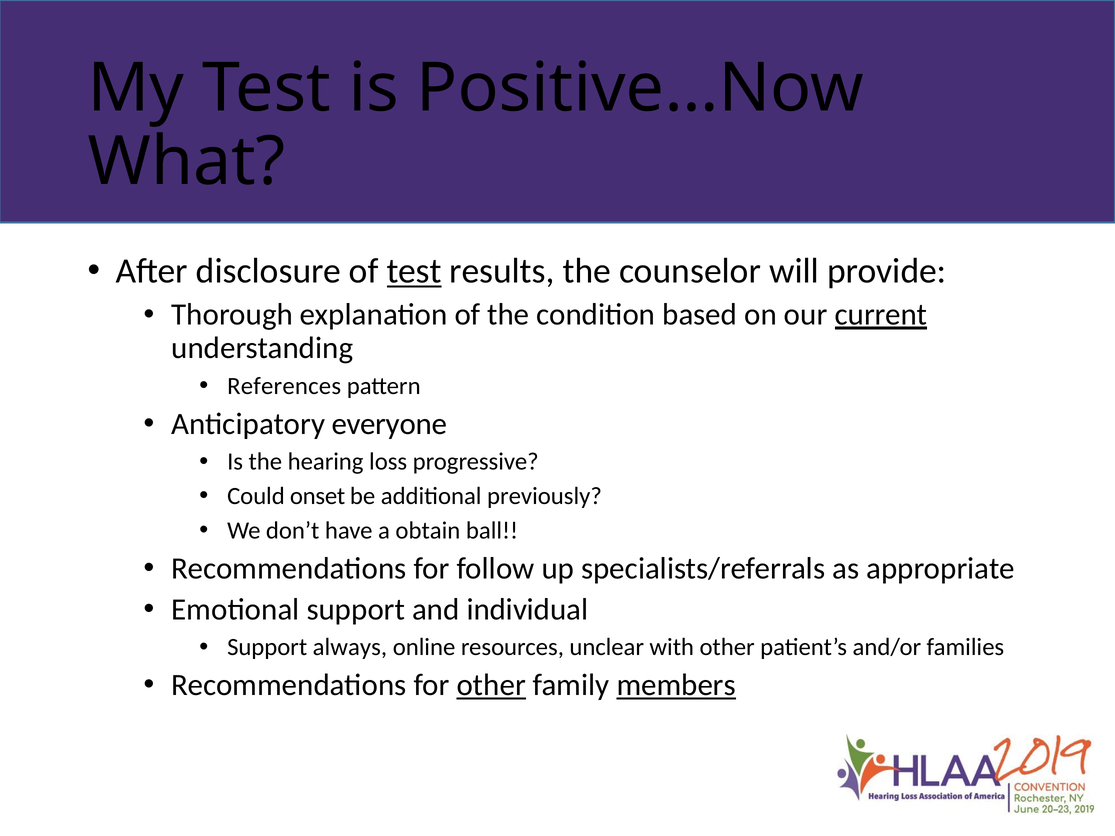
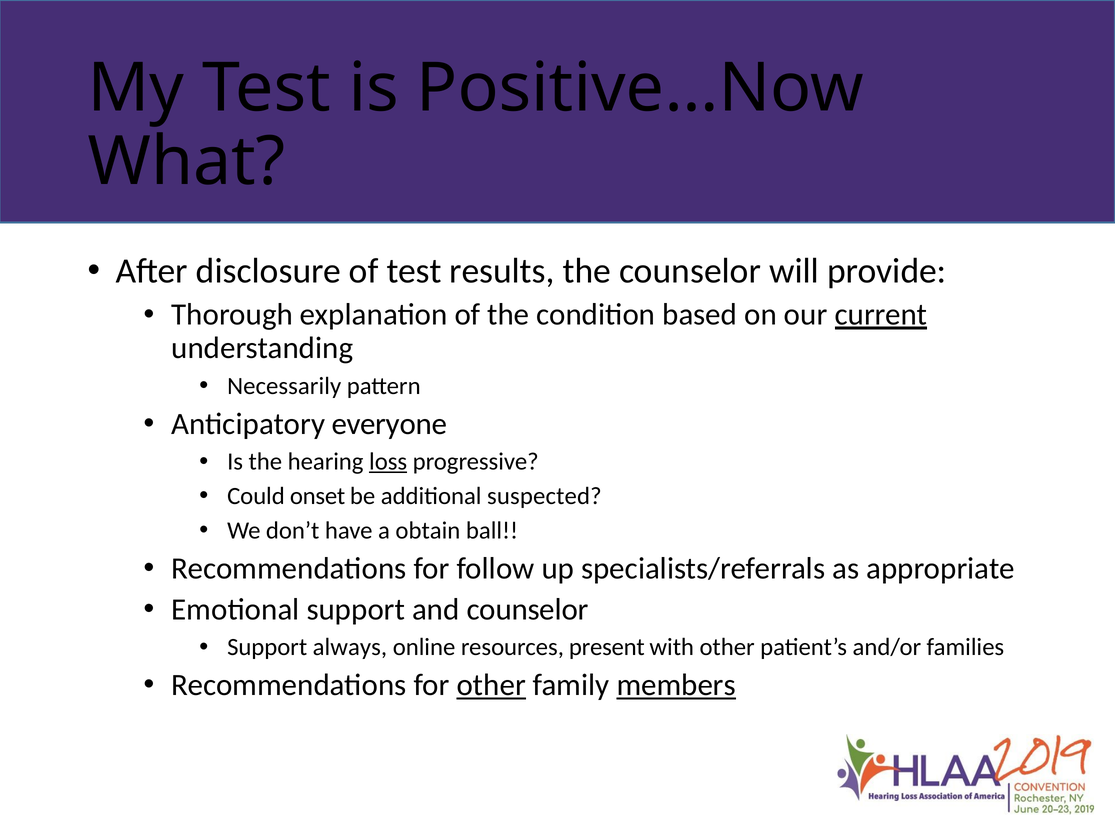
test underline: present -> none (414, 271)
References: References -> Necessarily (284, 386)
loss underline: none -> present (388, 462)
previously: previously -> suspected (544, 496)
and individual: individual -> counselor (527, 610)
unclear: unclear -> present (607, 647)
